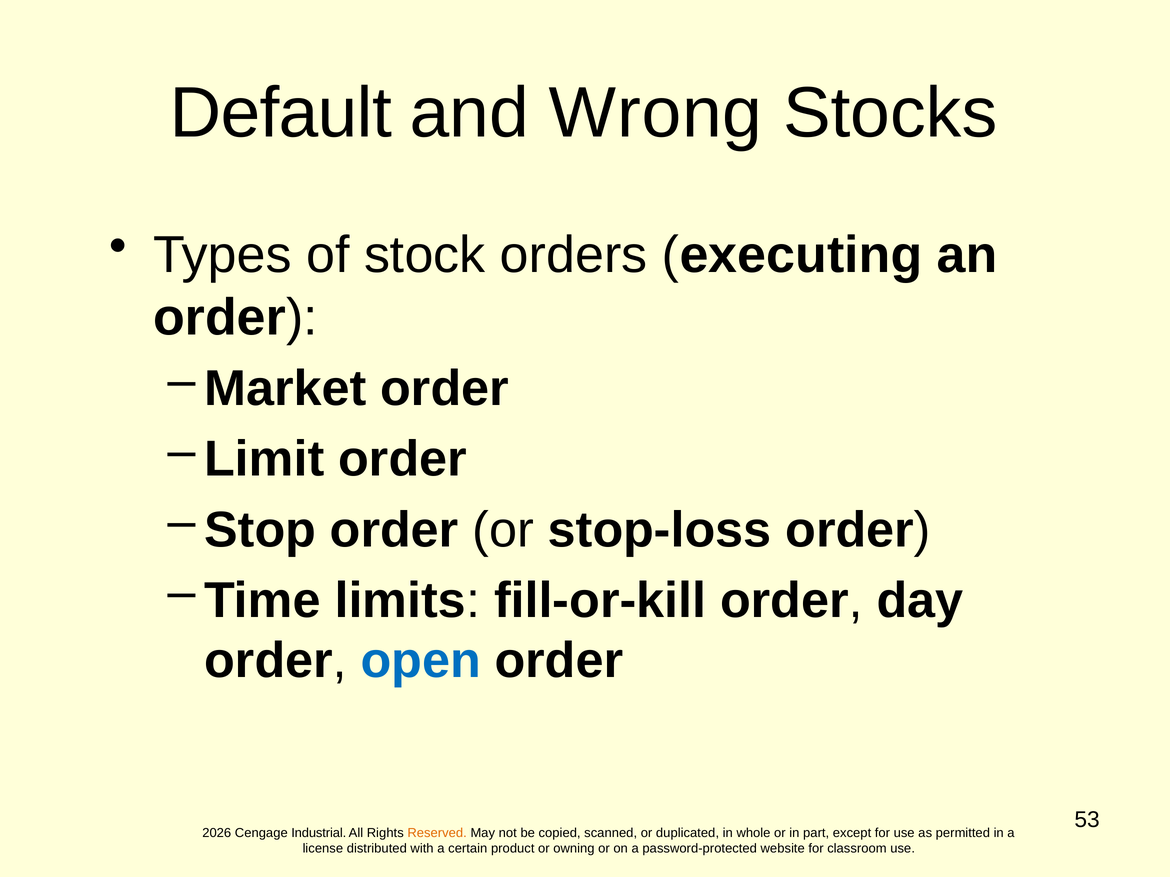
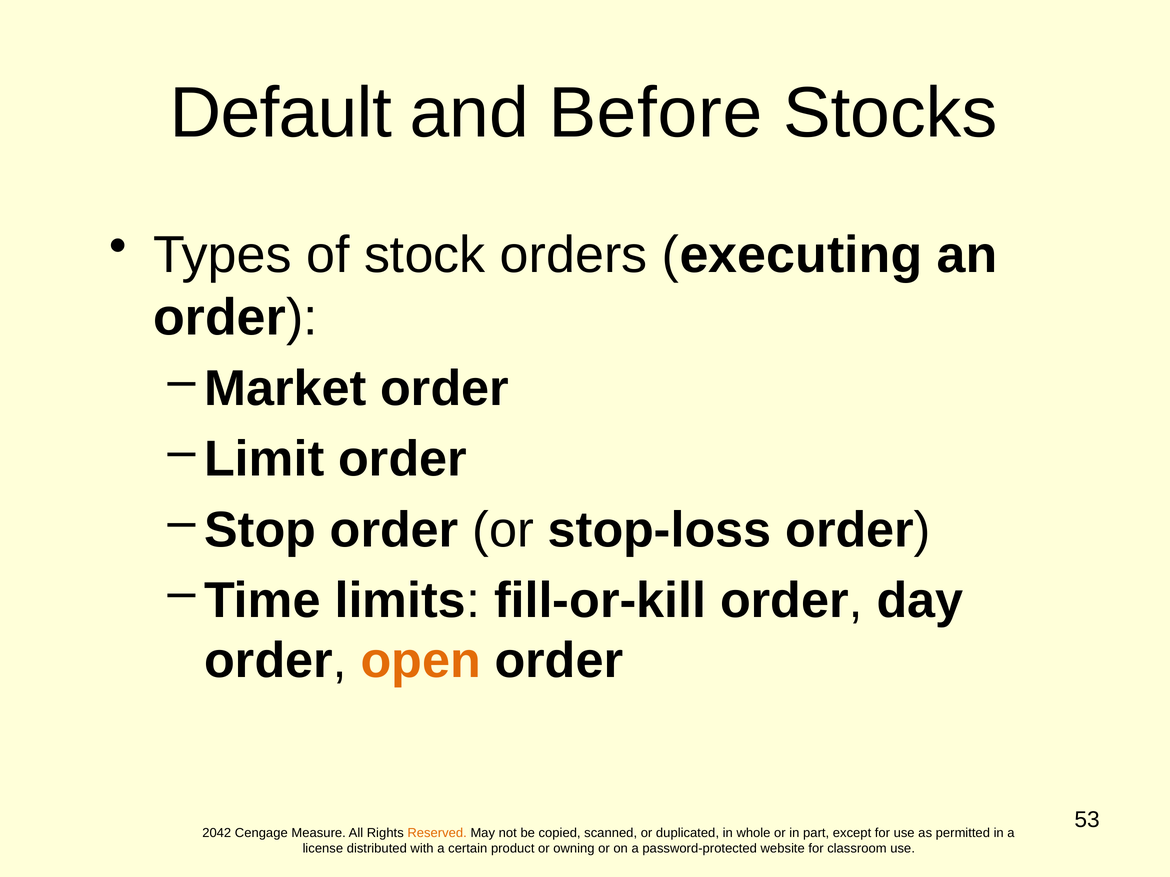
Wrong: Wrong -> Before (656, 113)
open colour: blue -> orange (421, 661)
2026: 2026 -> 2042 (217, 834)
Industrial: Industrial -> Measure (319, 834)
